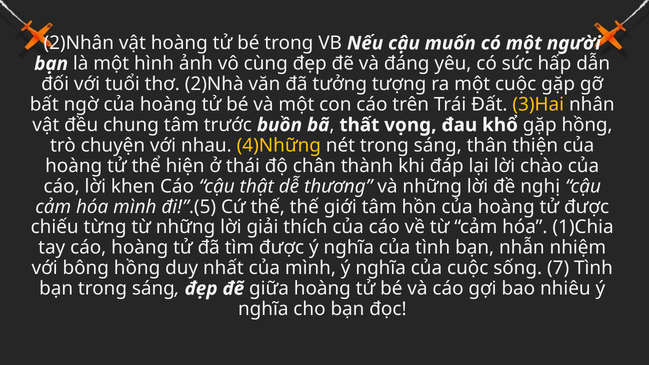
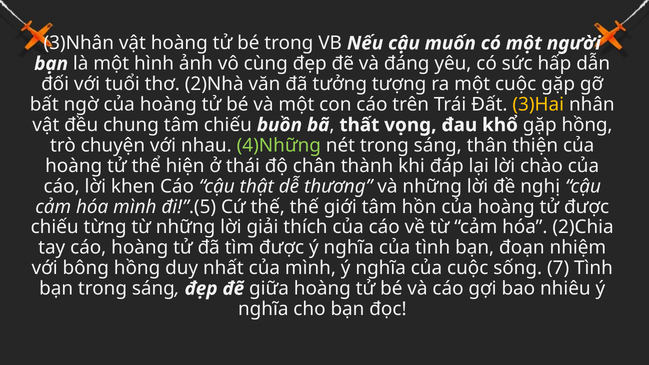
2)Nhân: 2)Nhân -> 3)Nhân (79, 43)
tâm trước: trước -> chiếu (228, 125)
4)Những colour: yellow -> light green (279, 145)
1)Chia: 1)Chia -> 2)Chia (583, 227)
nhẫn: nhẫn -> đoạn (522, 248)
